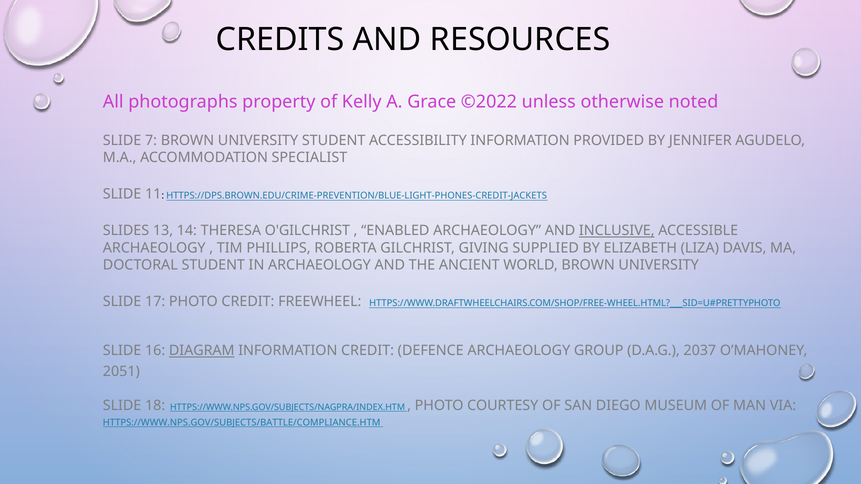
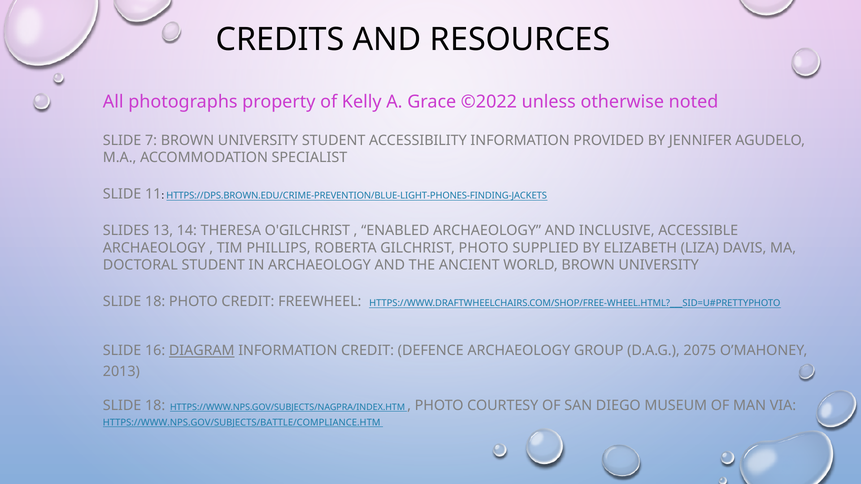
HTTPS://DPS.BROWN.EDU/CRIME-PREVENTION/BLUE-LIGHT-PHONES-CREDIT-JACKETS: HTTPS://DPS.BROWN.EDU/CRIME-PREVENTION/BLUE-LIGHT-PHONES-CREDIT-JACKETS -> HTTPS://DPS.BROWN.EDU/CRIME-PREVENTION/BLUE-LIGHT-PHONES-FINDING-JACKETS (357, 196)
INCLUSIVE underline: present -> none (617, 231)
GILCHRIST GIVING: GIVING -> PHOTO (484, 248)
17: 17 -> 18 (155, 302)
2037: 2037 -> 2075 (700, 351)
2051: 2051 -> 2013 (121, 372)
